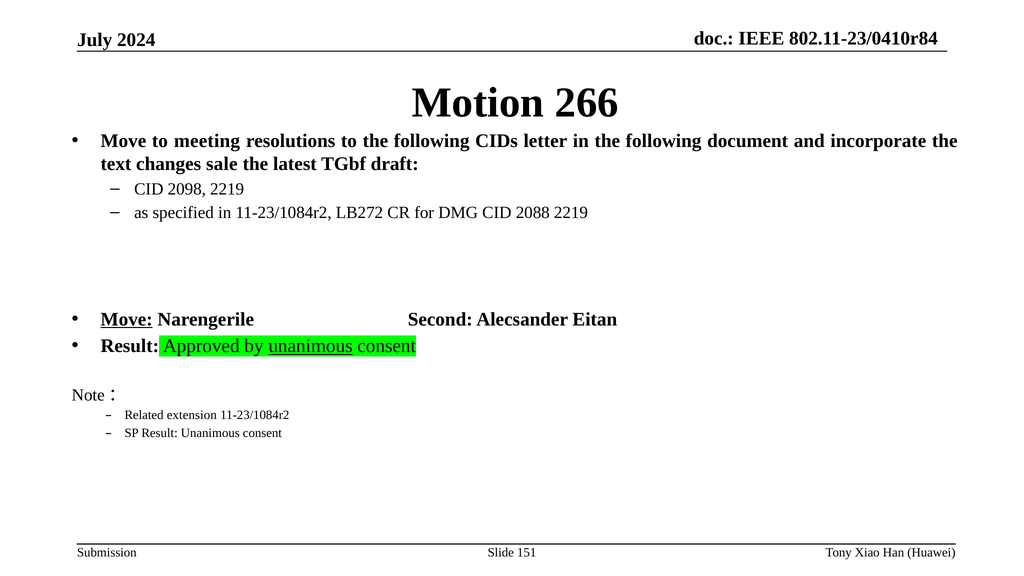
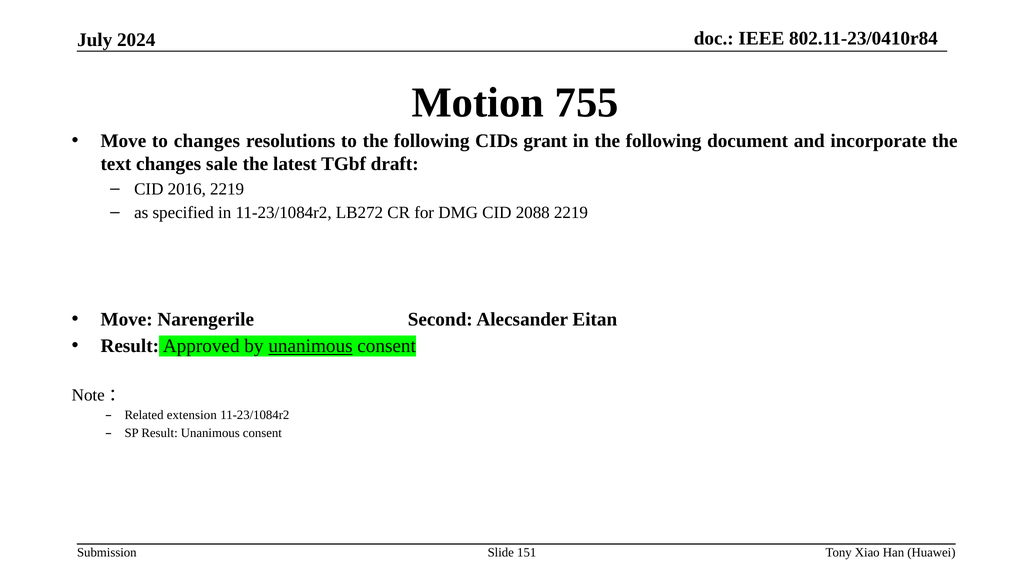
266: 266 -> 755 (587, 103)
to meeting: meeting -> changes (207, 141)
letter: letter -> grant (545, 141)
2098: 2098 -> 2016 (187, 189)
Move underline: present -> none (127, 319)
